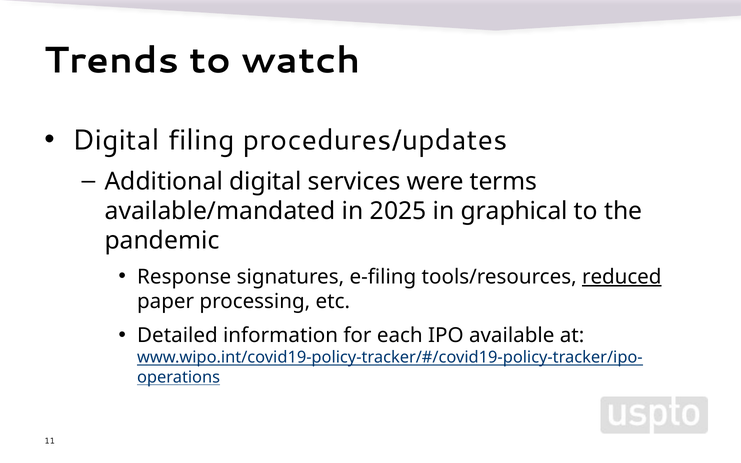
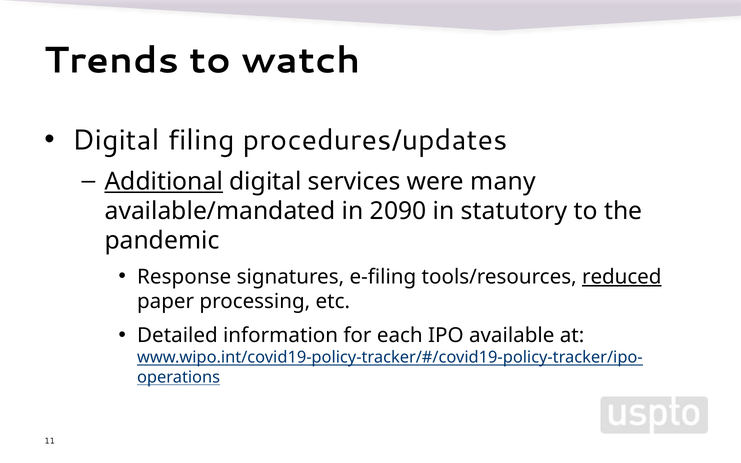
Additional underline: none -> present (164, 181)
terms: terms -> many (503, 181)
2025: 2025 -> 2090 (398, 211)
graphical: graphical -> statutory (514, 211)
